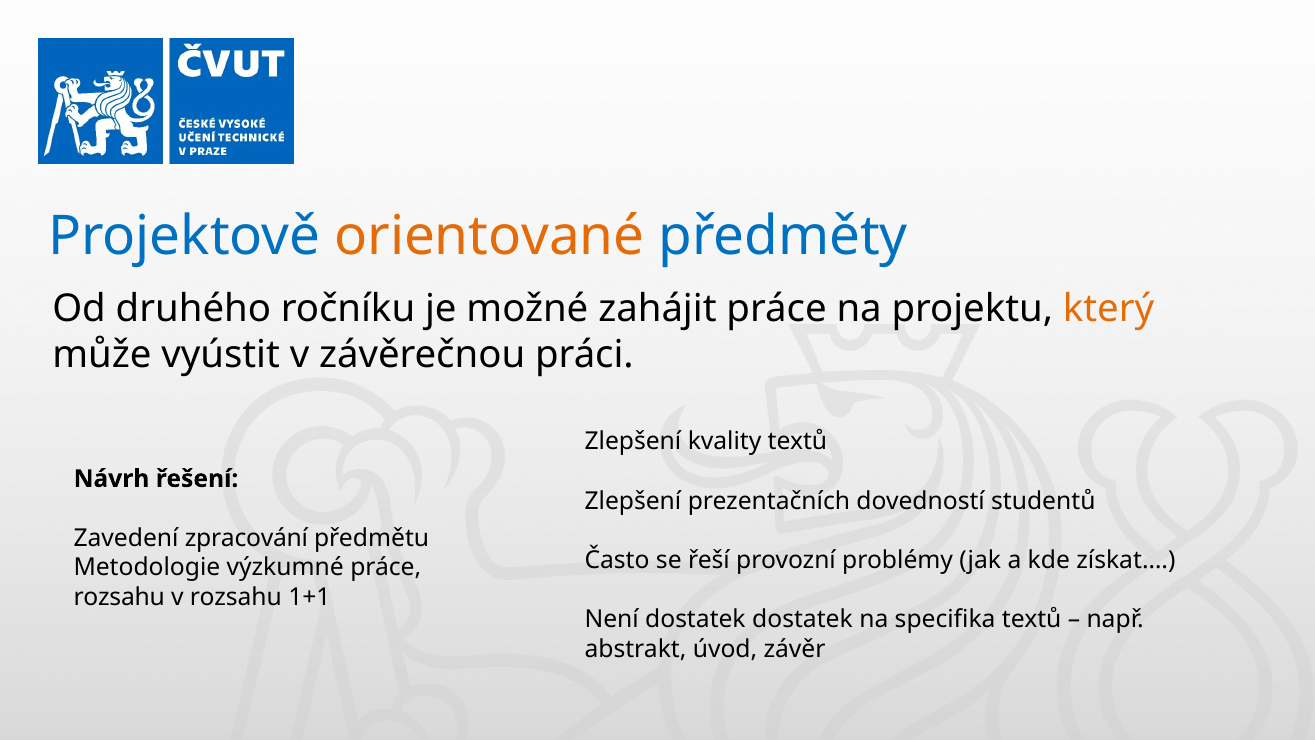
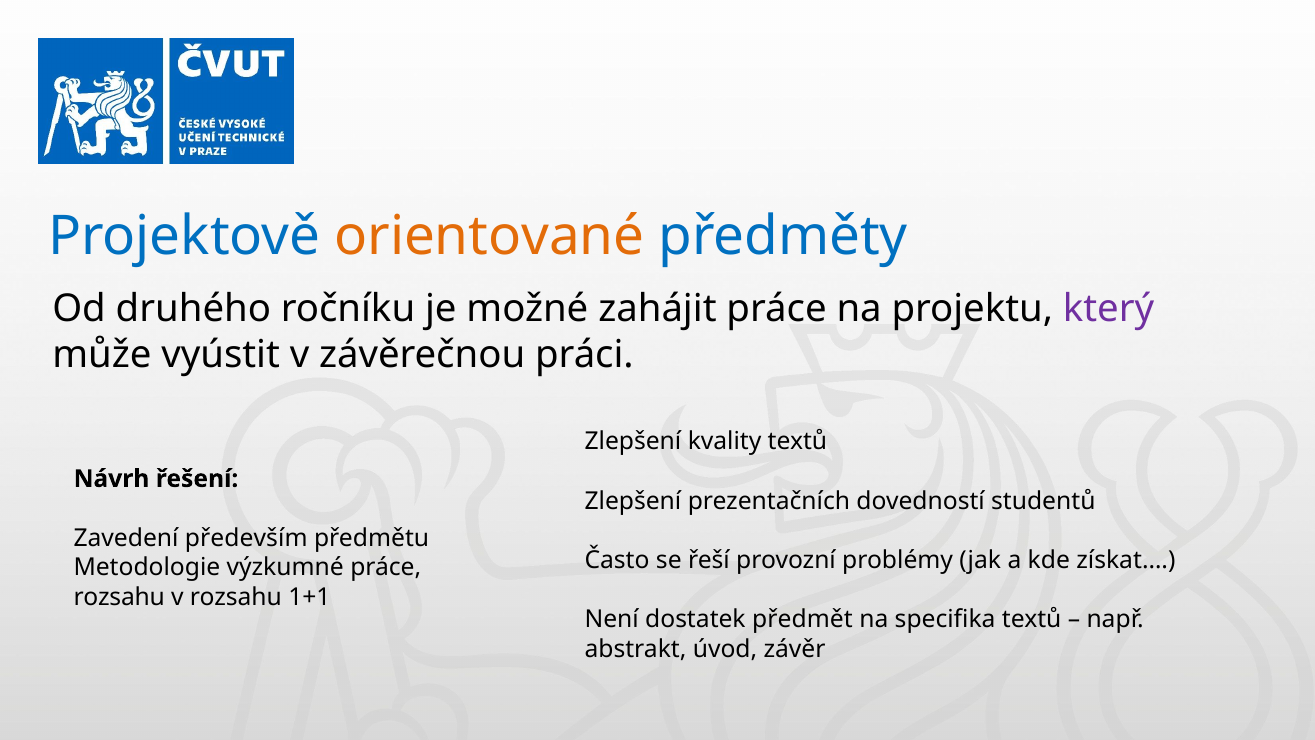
který colour: orange -> purple (1109, 309)
zpracování: zpracování -> především (246, 538)
dostatek dostatek: dostatek -> předmět (802, 619)
